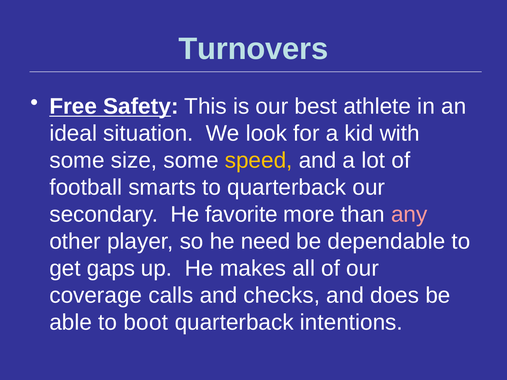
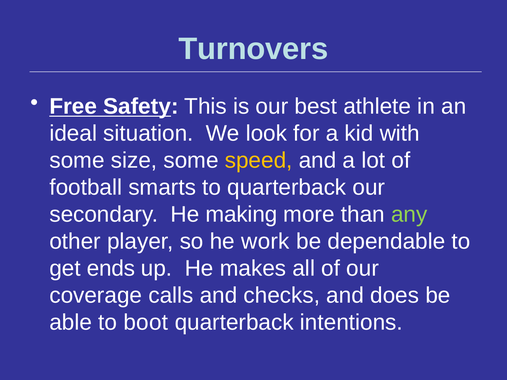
favorite: favorite -> making (241, 215)
any colour: pink -> light green (409, 215)
need: need -> work (265, 242)
gaps: gaps -> ends (111, 269)
